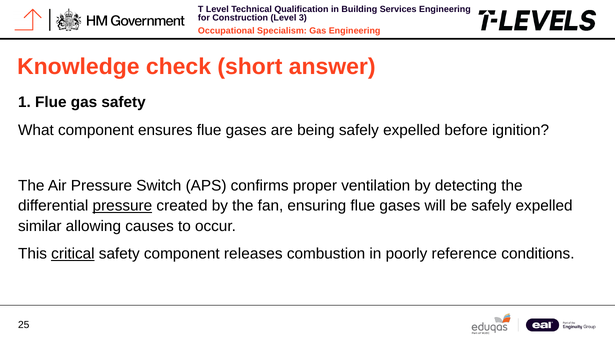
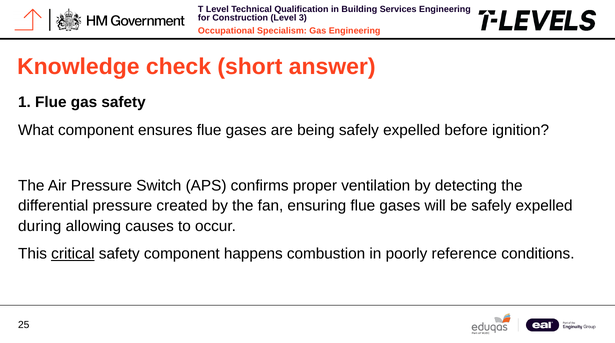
pressure underline: present -> none (122, 206)
similar: similar -> during (40, 227)
releases: releases -> happens (253, 254)
